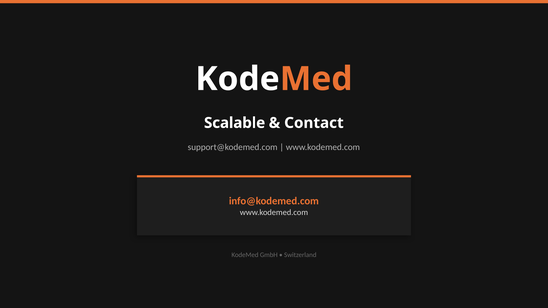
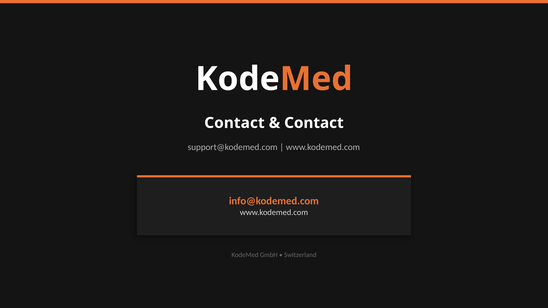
Scalable: Scalable -> Contact (234, 123)
